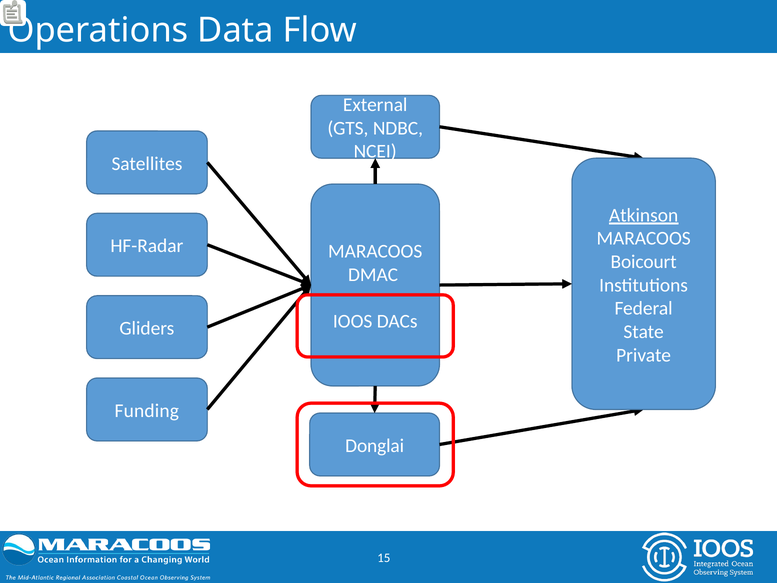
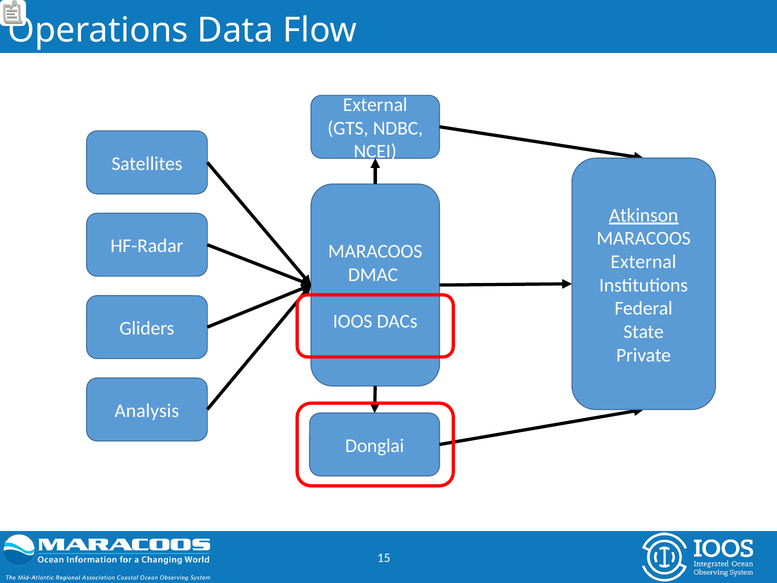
Boicourt: Boicourt -> External (644, 262)
Funding: Funding -> Analysis (147, 411)
